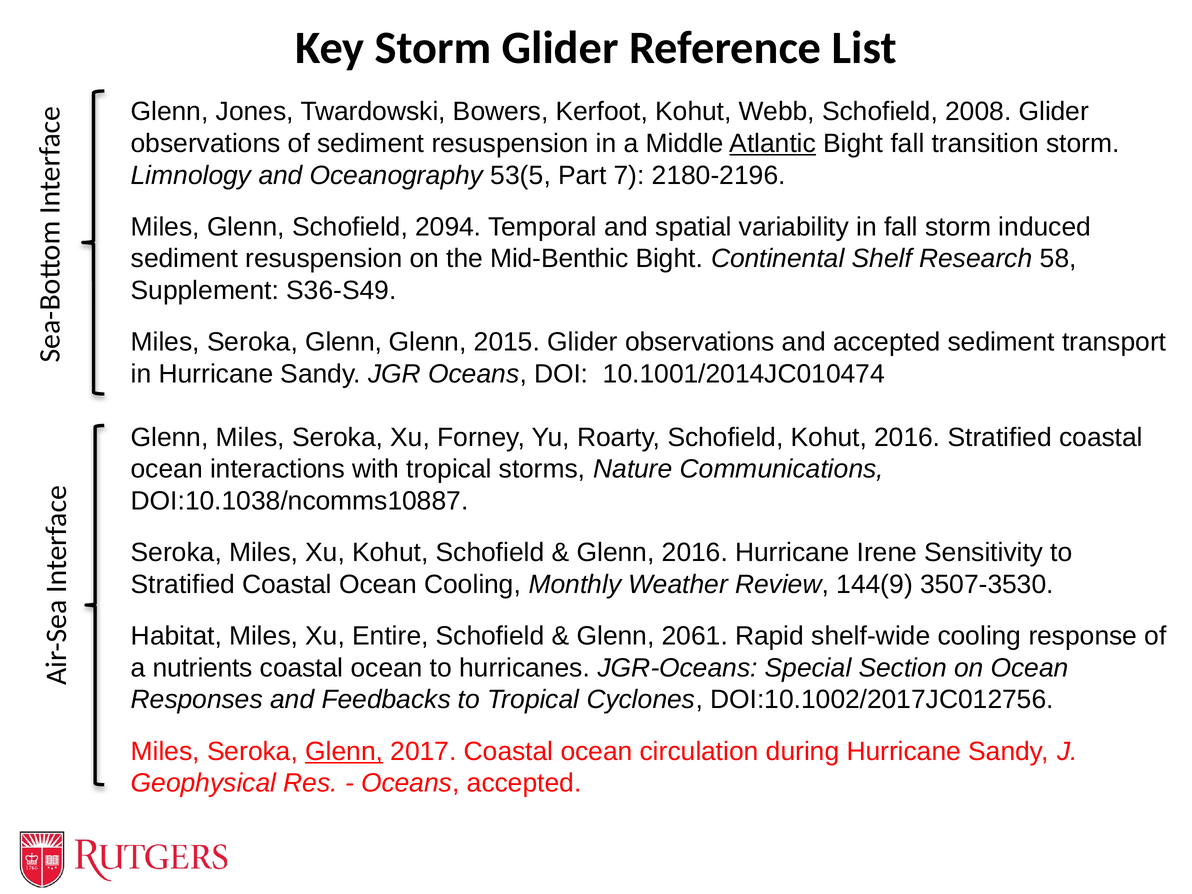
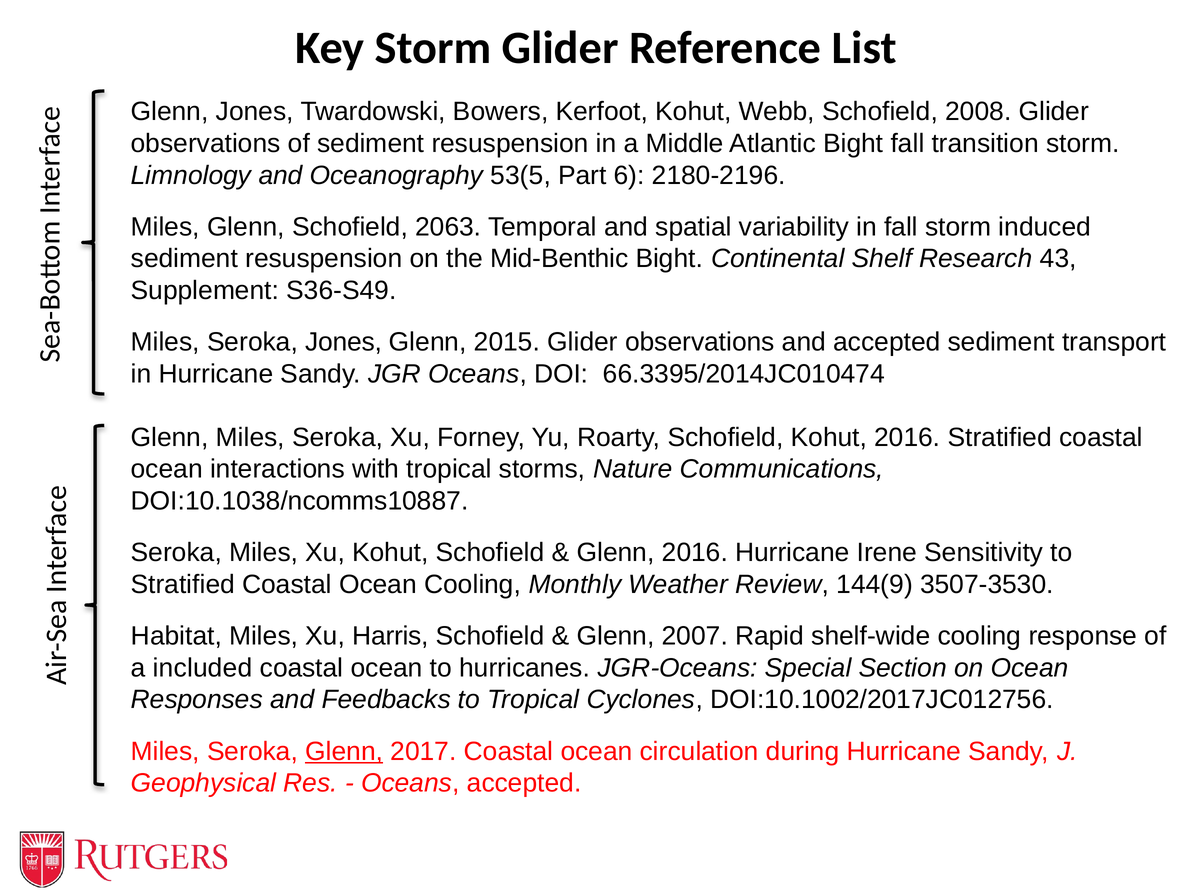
Atlantic underline: present -> none (773, 144)
7: 7 -> 6 (629, 175)
2094: 2094 -> 2063 (448, 227)
58: 58 -> 43 (1058, 259)
Glenn: Glenn -> Jones (344, 342)
10.1001/2014JC010474: 10.1001/2014JC010474 -> 66.3395/2014JC010474 (744, 374)
Entire: Entire -> Harris (391, 636)
2061: 2061 -> 2007 (695, 636)
nutrients: nutrients -> included (203, 668)
